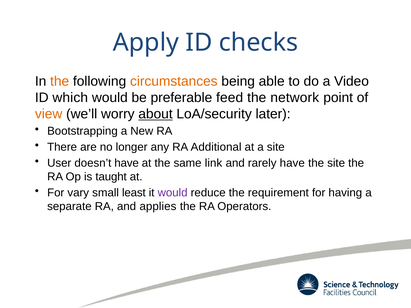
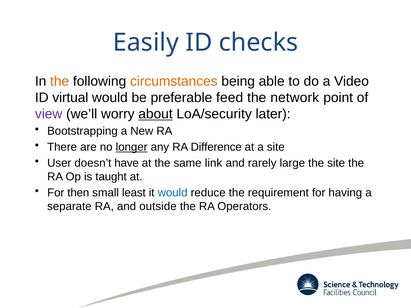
Apply: Apply -> Easily (146, 42)
which: which -> virtual (70, 98)
view colour: orange -> purple (49, 114)
longer underline: none -> present (132, 147)
Additional: Additional -> Difference (216, 147)
rarely have: have -> large (292, 163)
vary: vary -> then (78, 193)
would colour: purple -> blue (173, 193)
applies: applies -> outside (158, 207)
